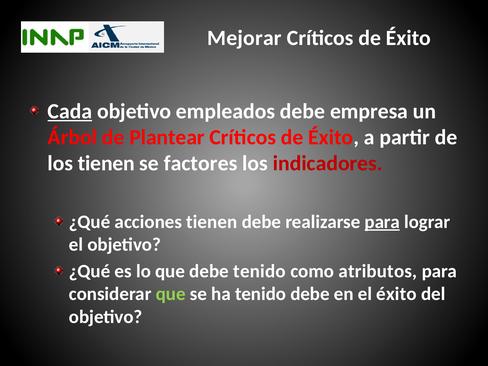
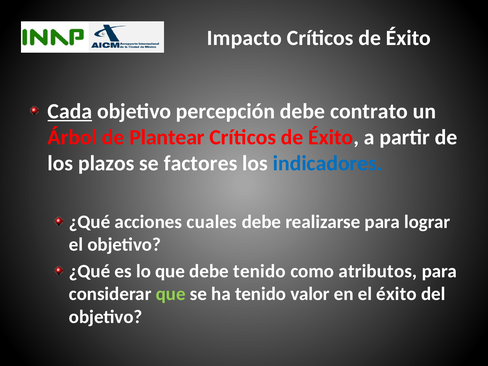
Mejorar: Mejorar -> Impacto (244, 38)
empleados: empleados -> percepción (226, 111)
empresa: empresa -> contrato (369, 111)
los tienen: tienen -> plazos (106, 163)
indicadores colour: red -> blue (328, 163)
acciones tienen: tienen -> cuales (212, 222)
para underline: present -> none (382, 222)
tenido debe: debe -> valor (310, 294)
